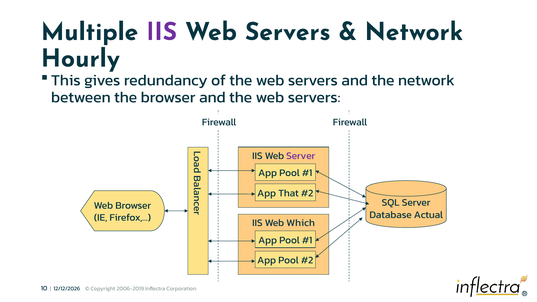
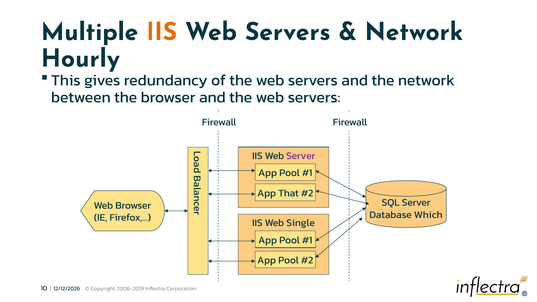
IIS colour: purple -> orange (162, 32)
Actual: Actual -> Which (428, 215)
Which: Which -> Single (301, 223)
